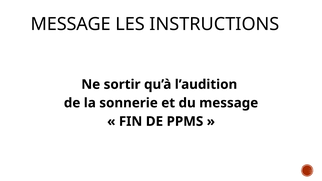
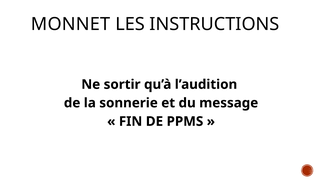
MESSAGE: MESSAGE -> MONNET (71, 24)
